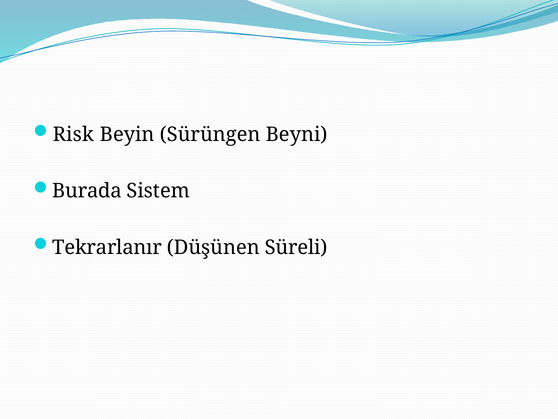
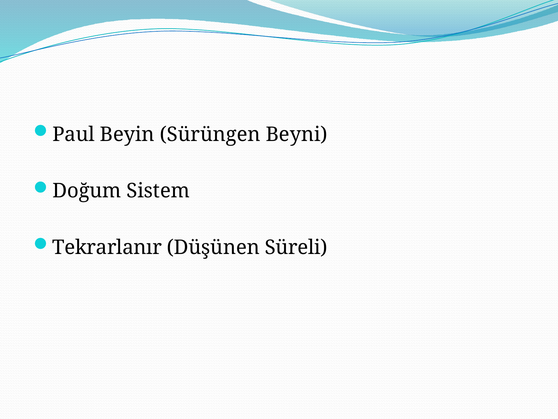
Risk: Risk -> Paul (74, 134)
Burada: Burada -> Doğum (87, 191)
